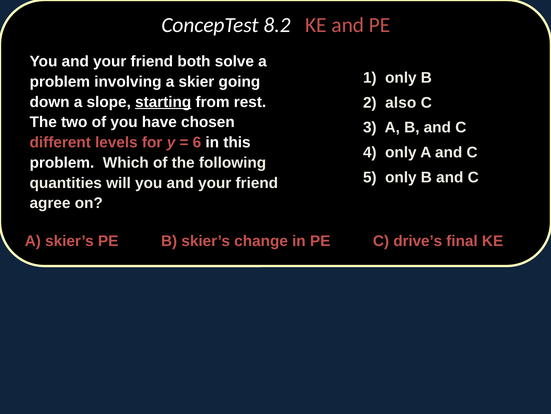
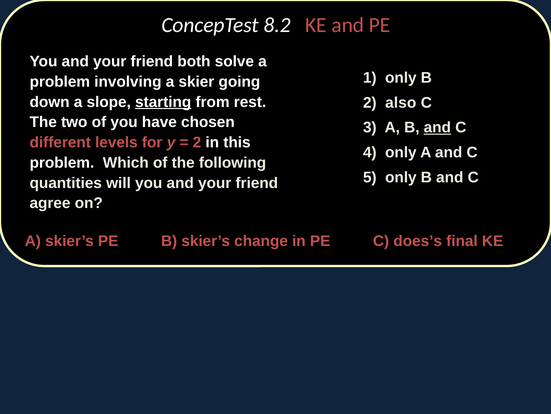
and underline: none -> present (437, 127)
6: 6 -> 2 (197, 142)
drive’s: drive’s -> does’s (418, 241)
